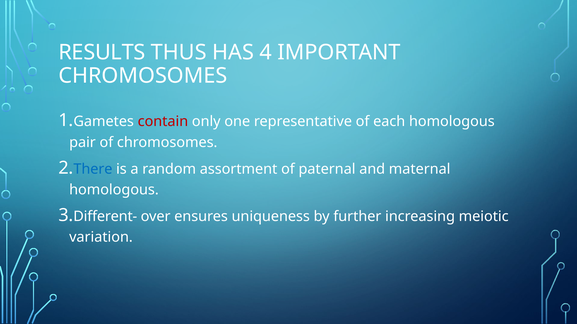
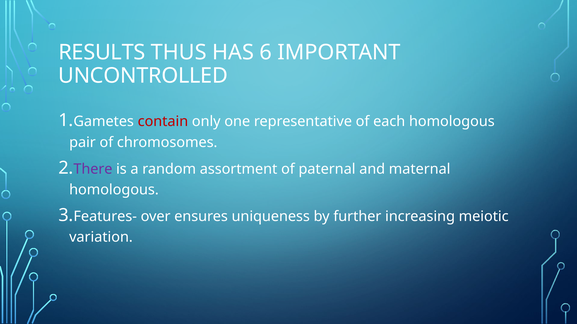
4: 4 -> 6 (266, 52)
CHROMOSOMES: CHROMOSOMES -> UNCONTROLLED (143, 76)
There colour: blue -> purple (93, 169)
Different-: Different- -> Features- (105, 217)
